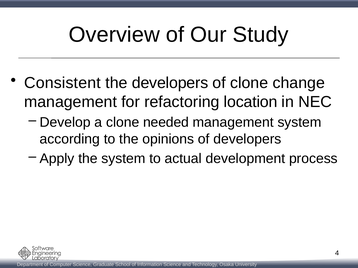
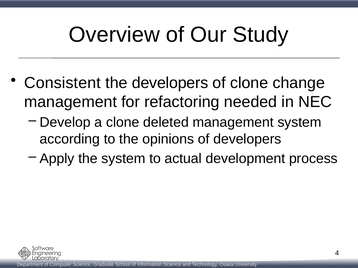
location: location -> needed (251, 102)
needed: needed -> deleted (166, 123)
